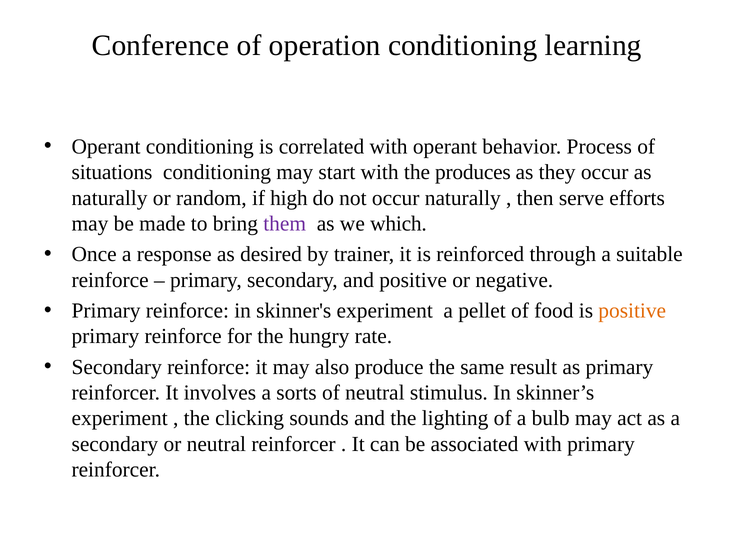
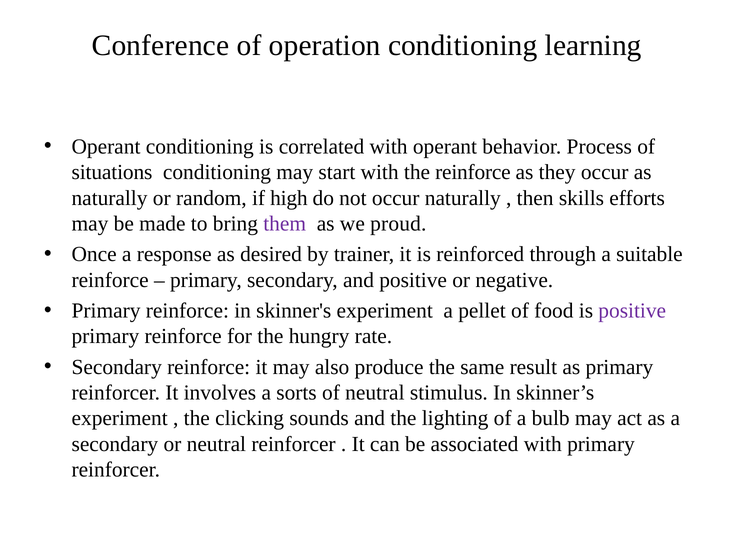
the produces: produces -> reinforce (473, 172)
serve: serve -> skills (581, 198)
which: which -> proud (398, 224)
positive colour: orange -> purple (632, 310)
